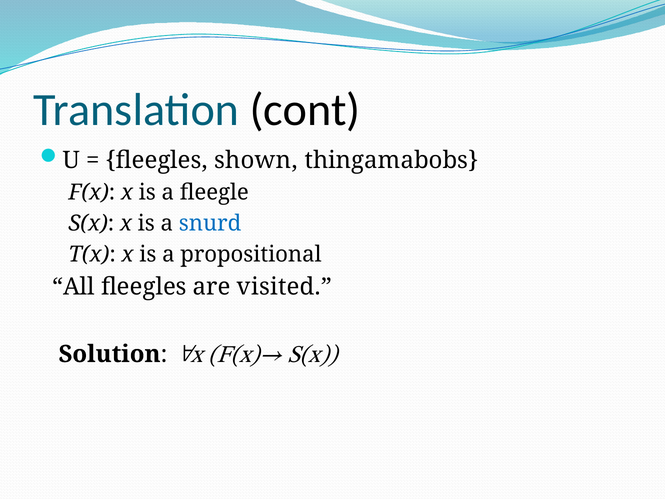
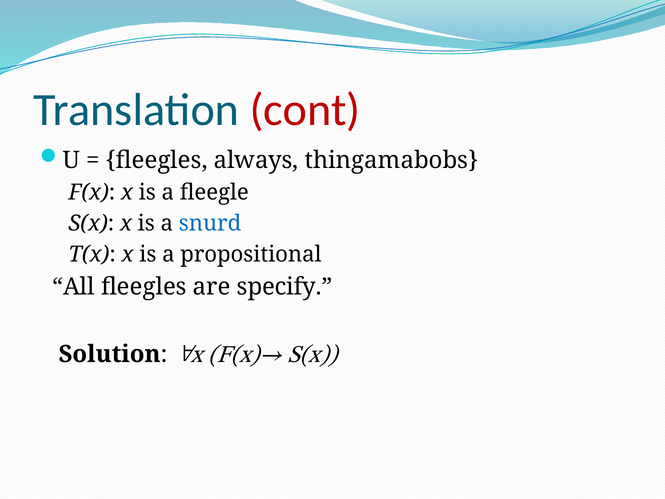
cont colour: black -> red (305, 110)
shown: shown -> always (256, 160)
visited: visited -> specify (285, 287)
